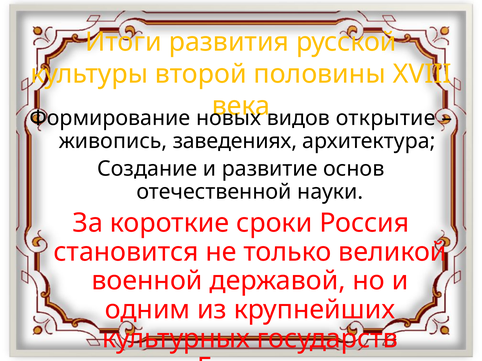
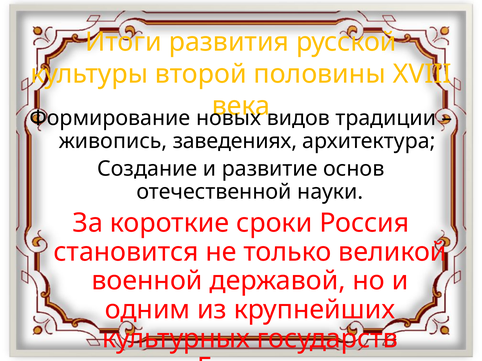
открытие: открытие -> традиции (386, 118)
